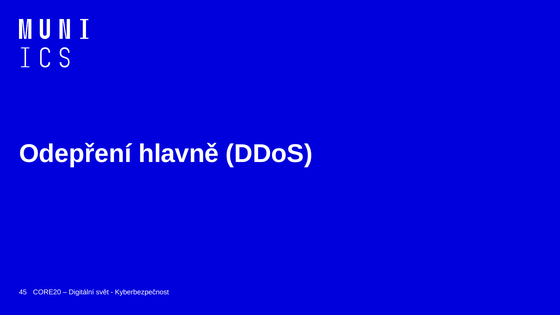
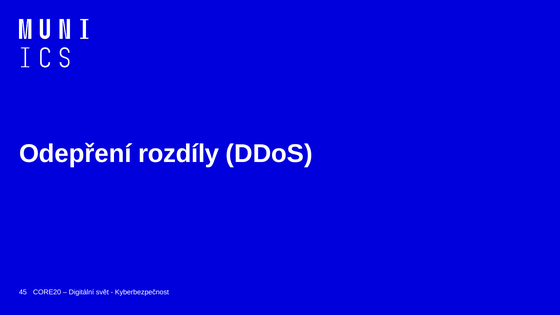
hlavně: hlavně -> rozdíly (179, 154)
